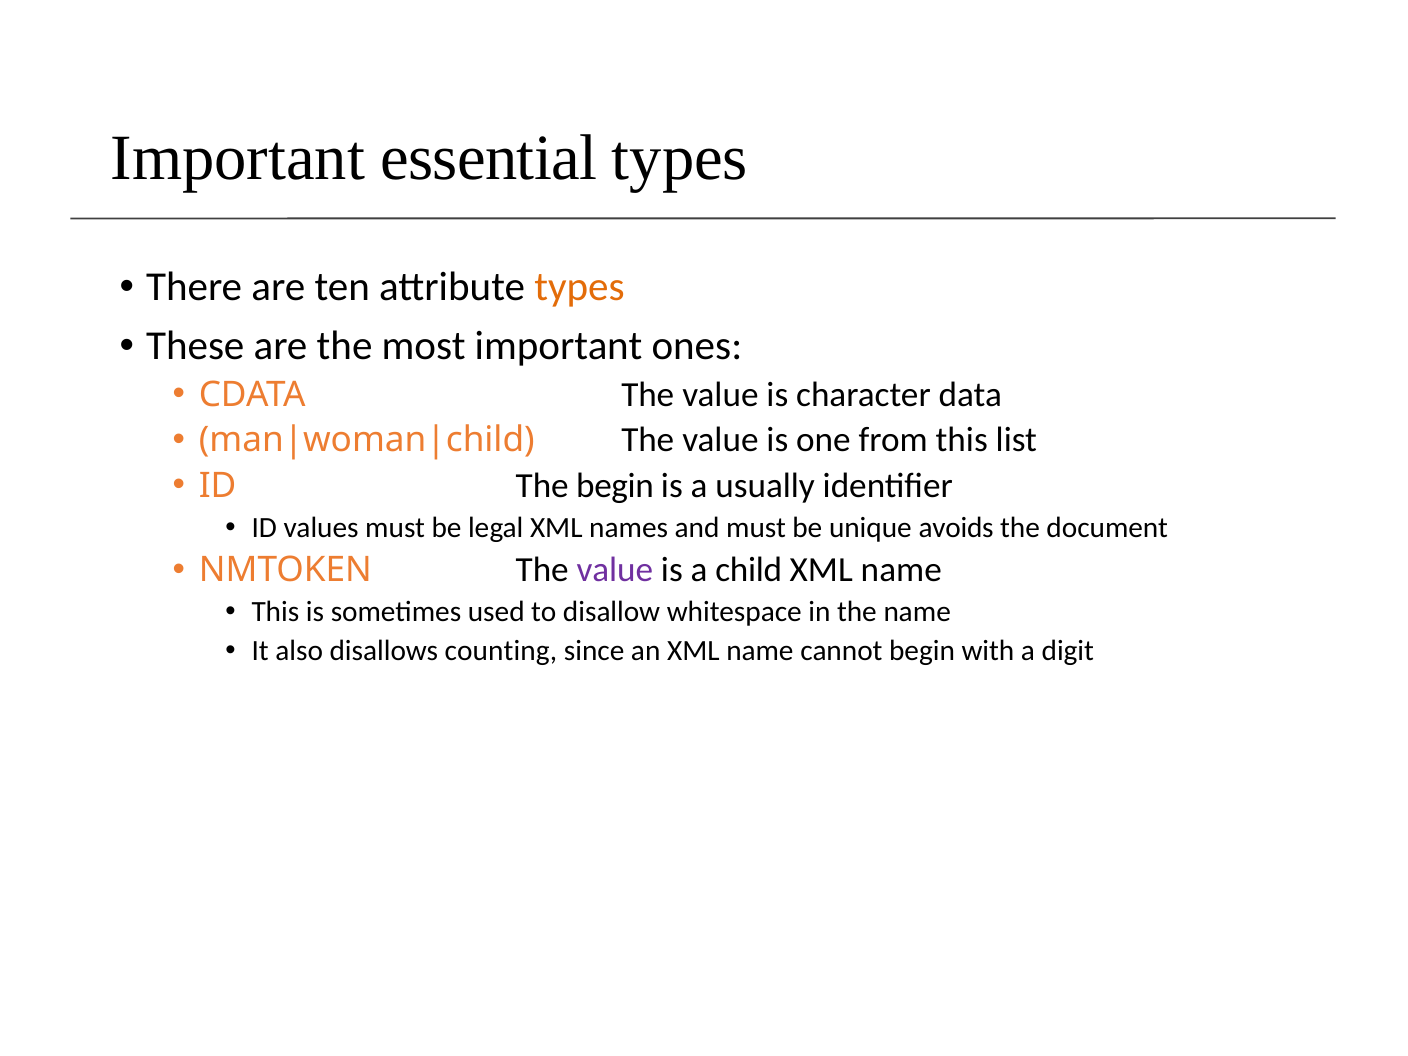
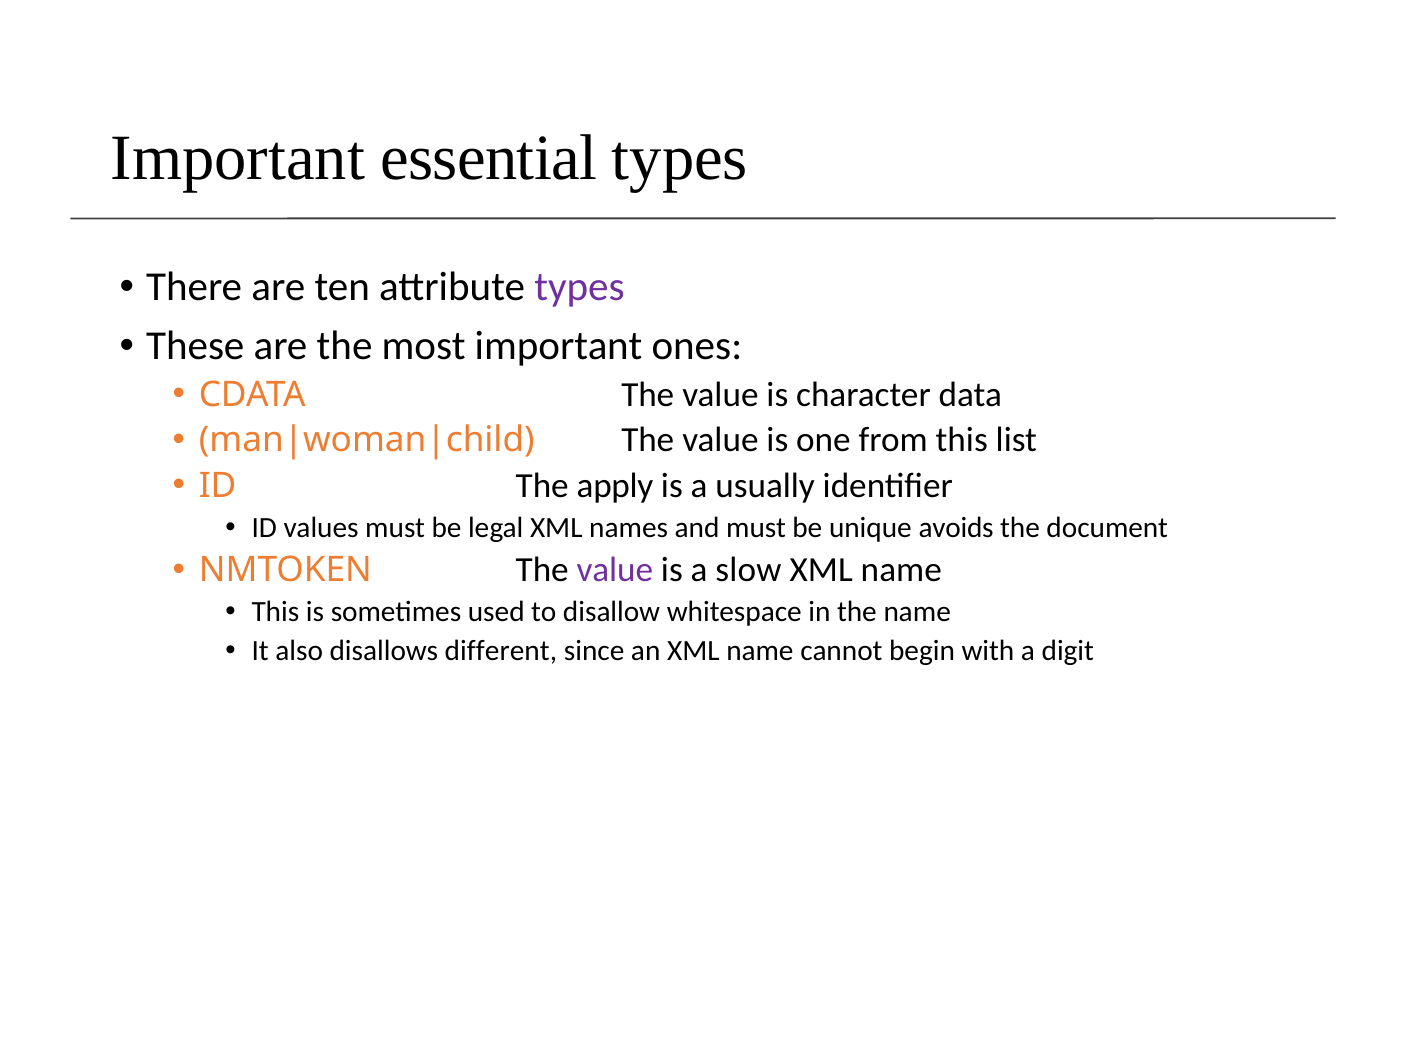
types colour: orange -> purple (579, 287)
The begin: begin -> apply (615, 485)
child: child -> slow (748, 570)
counting: counting -> different (501, 651)
